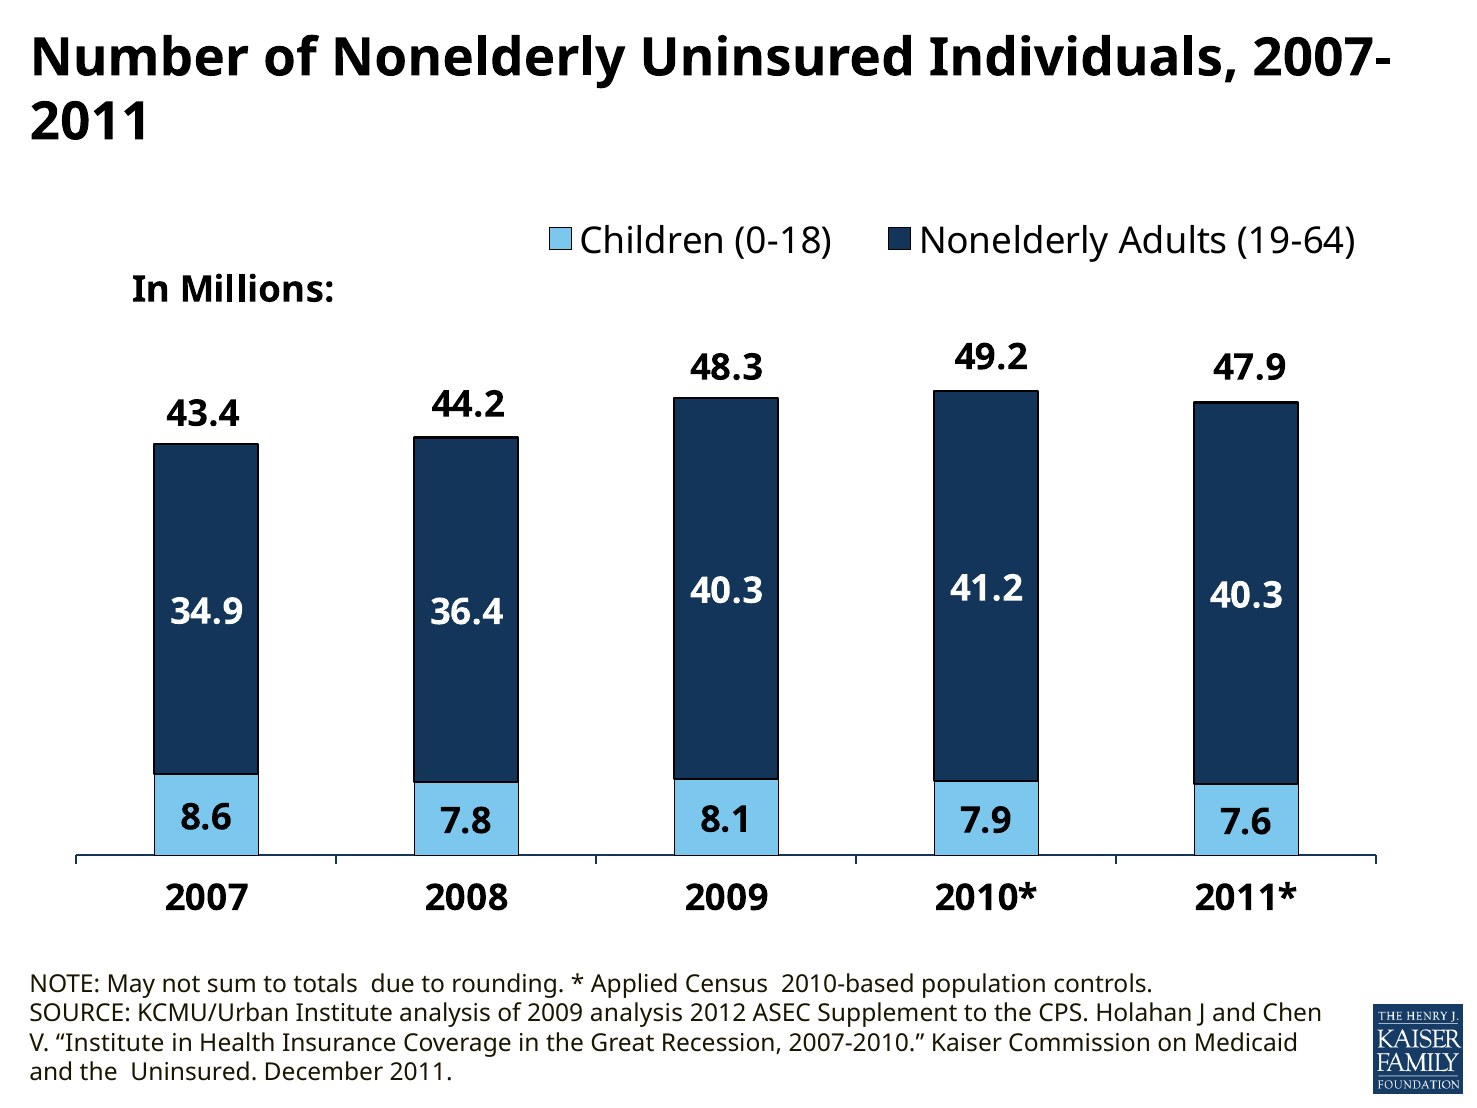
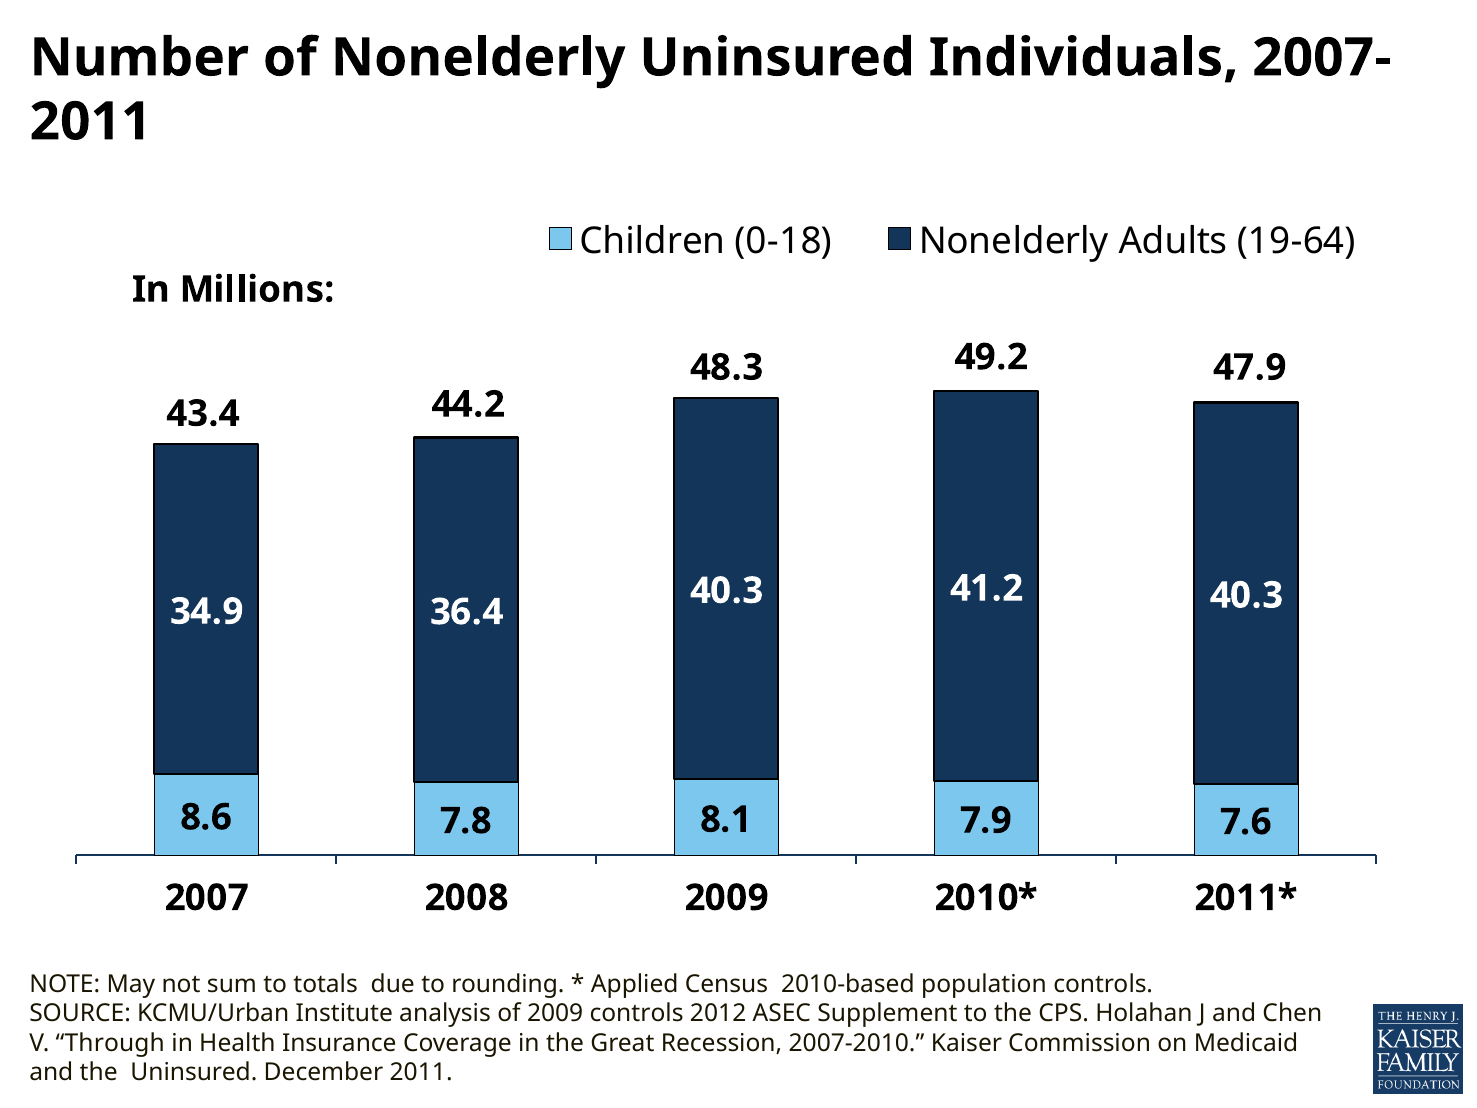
2009 analysis: analysis -> controls (637, 1014)
V Institute: Institute -> Through (110, 1043)
